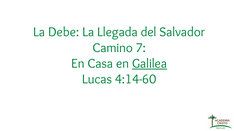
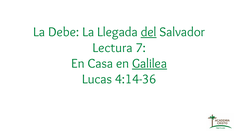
del underline: none -> present (149, 32)
Camino: Camino -> Lectura (113, 48)
4:14-60: 4:14-60 -> 4:14-36 (136, 80)
